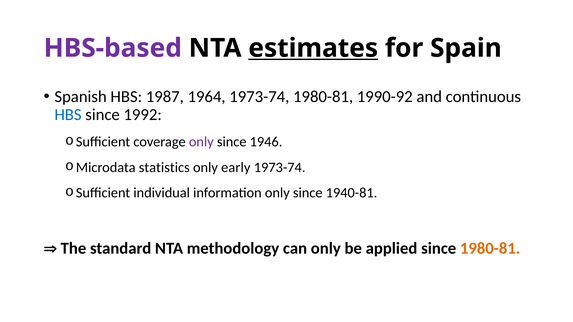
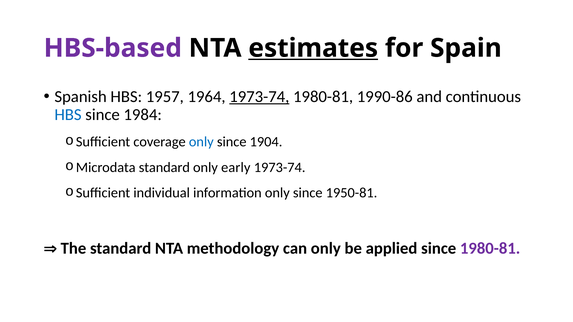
1987: 1987 -> 1957 (165, 97)
1973-74 underline: none -> present (259, 97)
1990-92: 1990-92 -> 1990-86 (385, 97)
1992: 1992 -> 1984 (143, 115)
only colour: purple -> blue (201, 142)
1946: 1946 -> 1904 (266, 142)
Microdata statistics: statistics -> standard (164, 167)
1940-81: 1940-81 -> 1950-81 (352, 193)
1980-81 colour: orange -> purple (490, 249)
